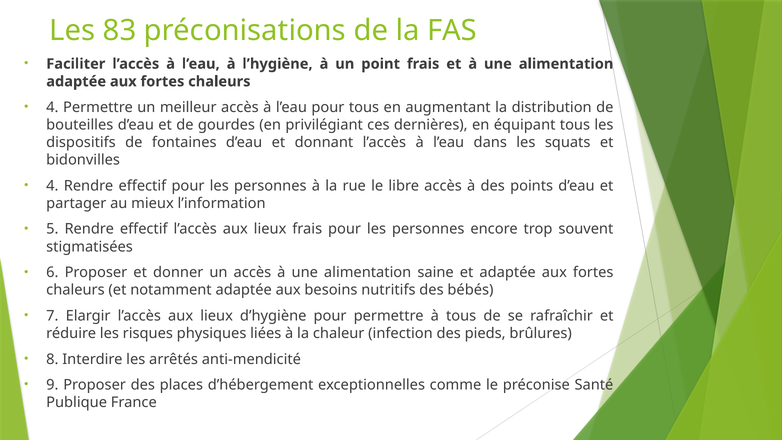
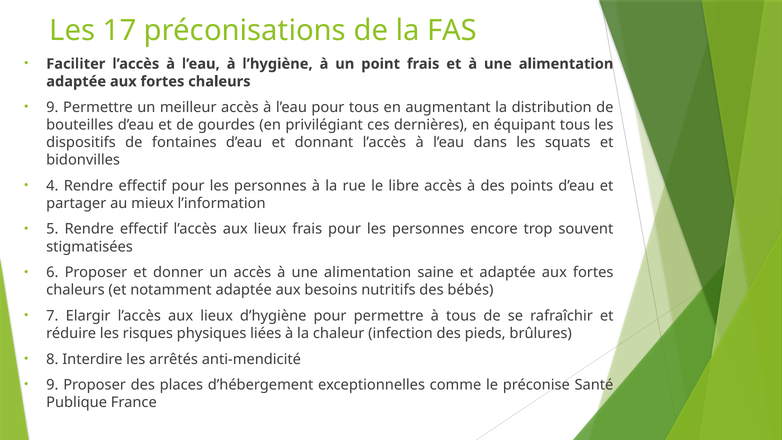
83: 83 -> 17 (120, 30)
4: 4 -> 9 (52, 107)
